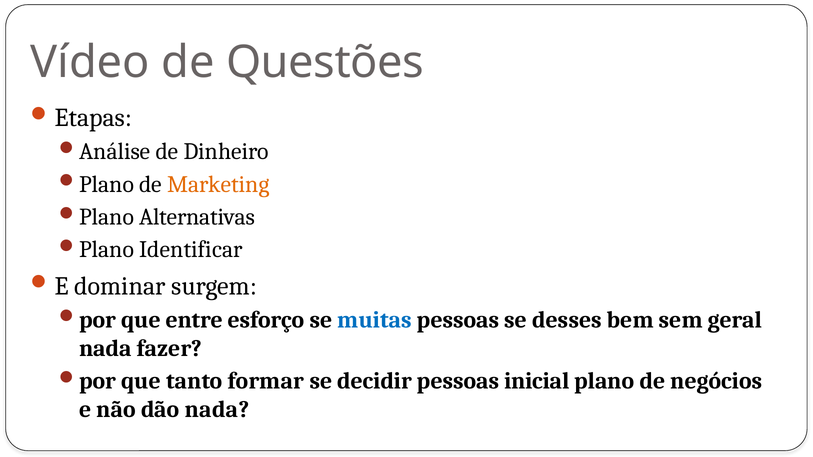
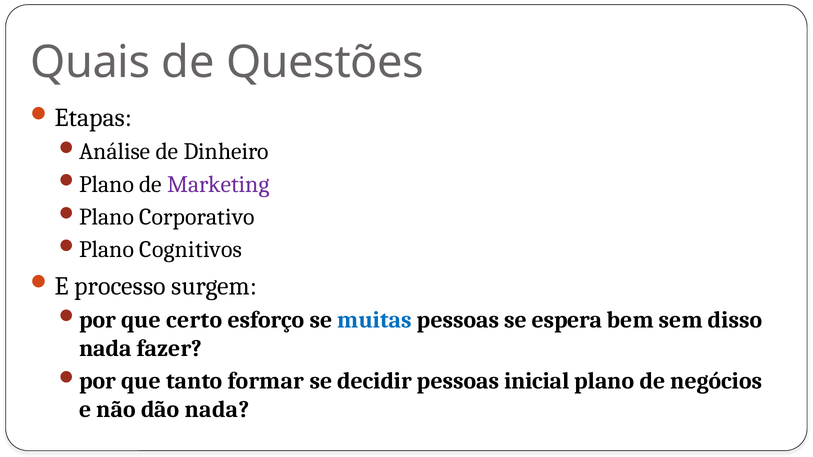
Vídeo: Vídeo -> Quais (90, 62)
Marketing colour: orange -> purple (218, 184)
Alternativas: Alternativas -> Corporativo (197, 217)
Identificar: Identificar -> Cognitivos (191, 250)
dominar: dominar -> processo (120, 286)
entre: entre -> certo (194, 320)
desses: desses -> espera (567, 320)
geral: geral -> disso (735, 320)
